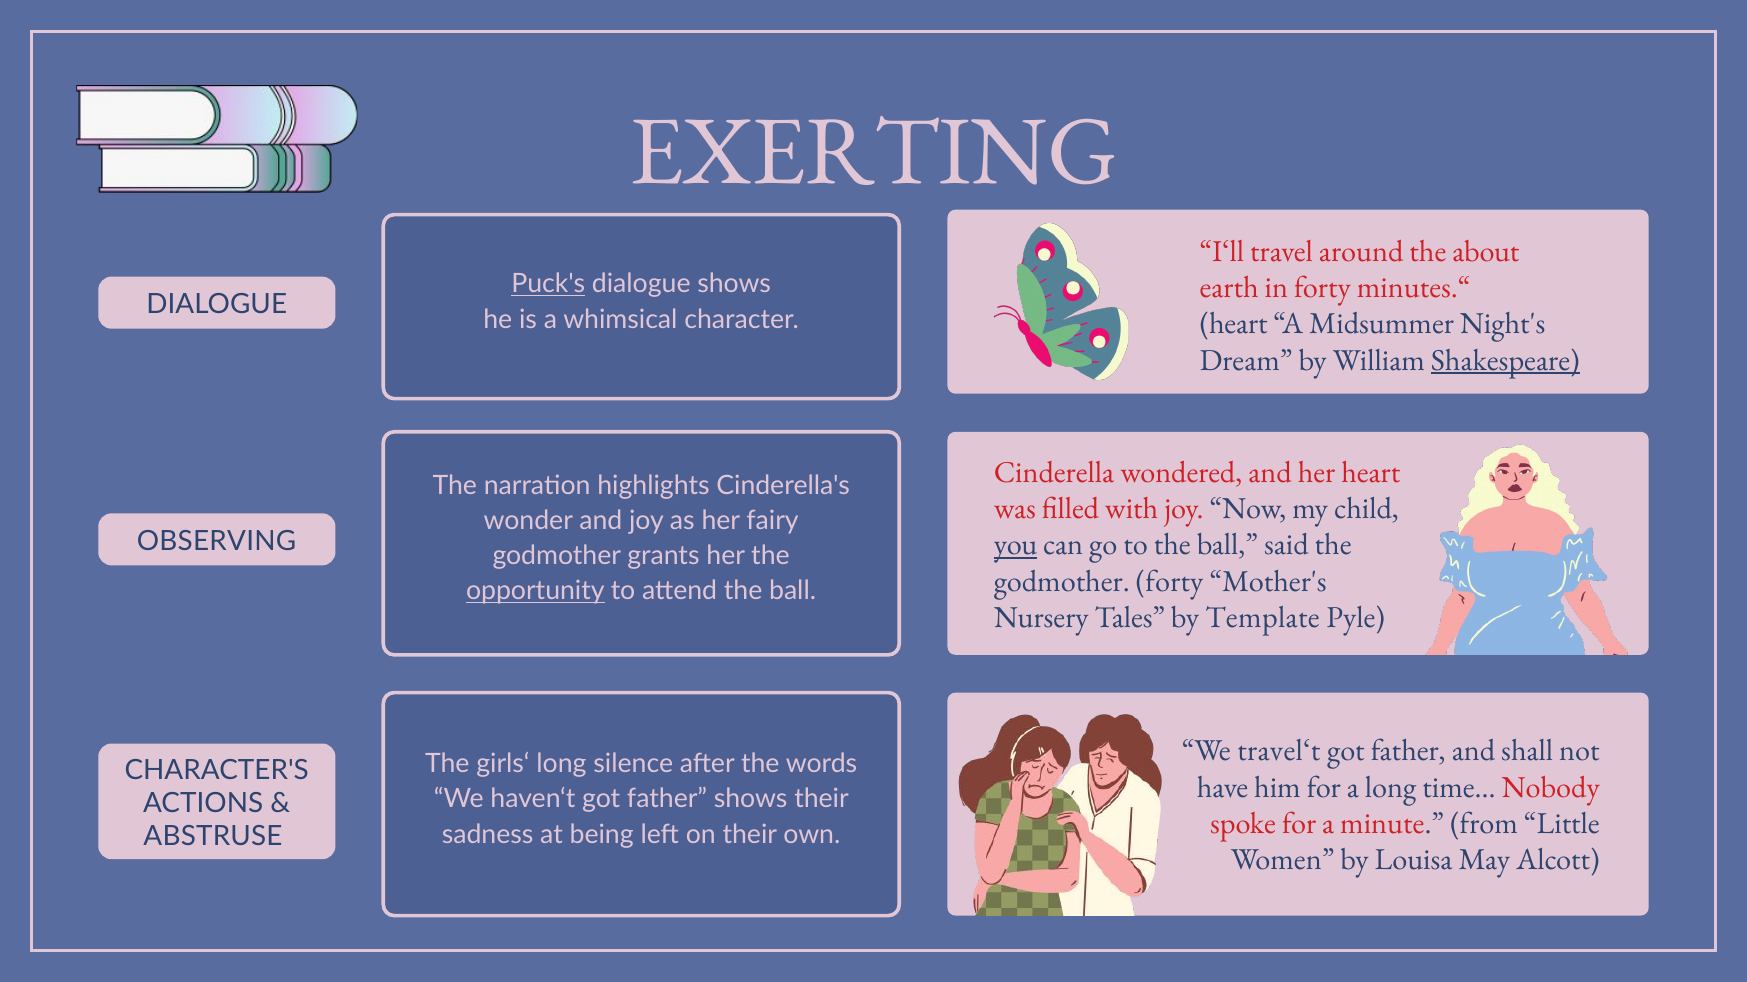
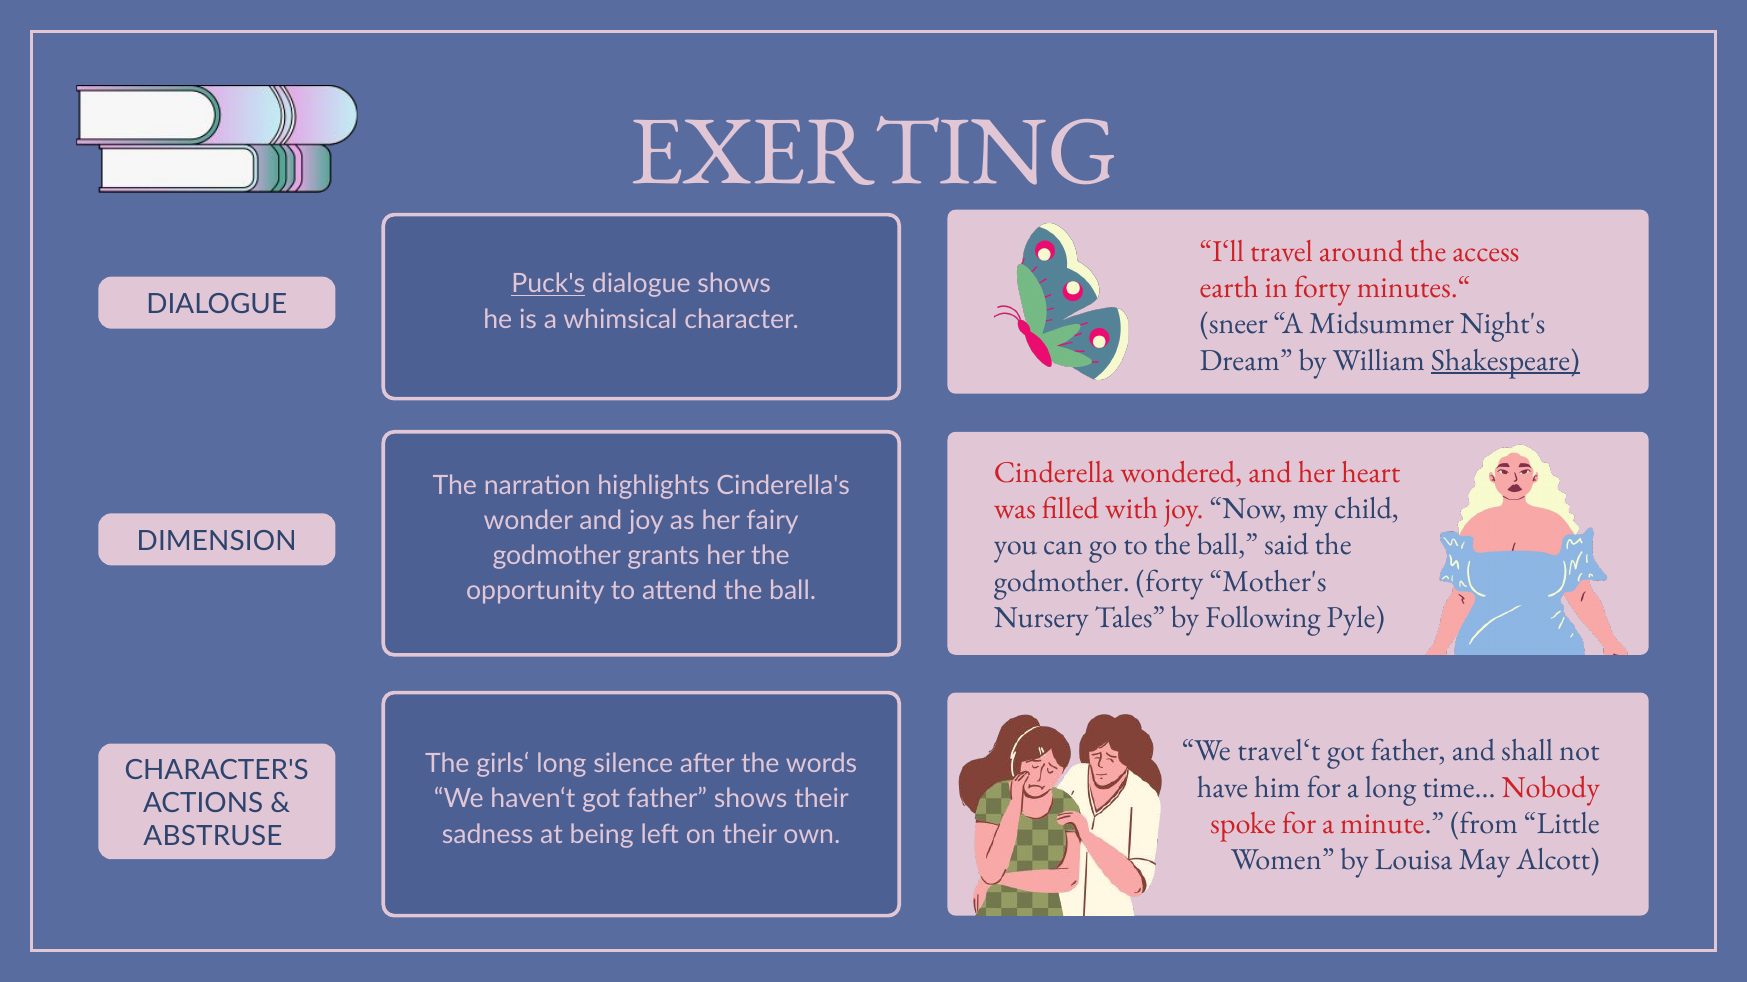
about: about -> access (1486, 251)
heart: heart -> sneer (1234, 324)
OBSERVING: OBSERVING -> DIMENSION (217, 542)
you underline: present -> none (1016, 545)
opportunity underline: present -> none (535, 592)
Template: Template -> Following (1263, 618)
